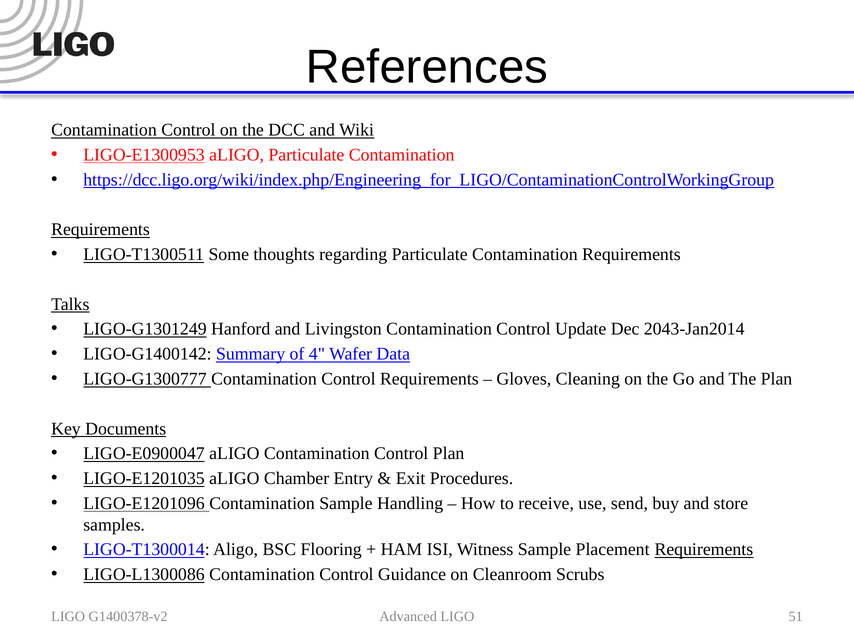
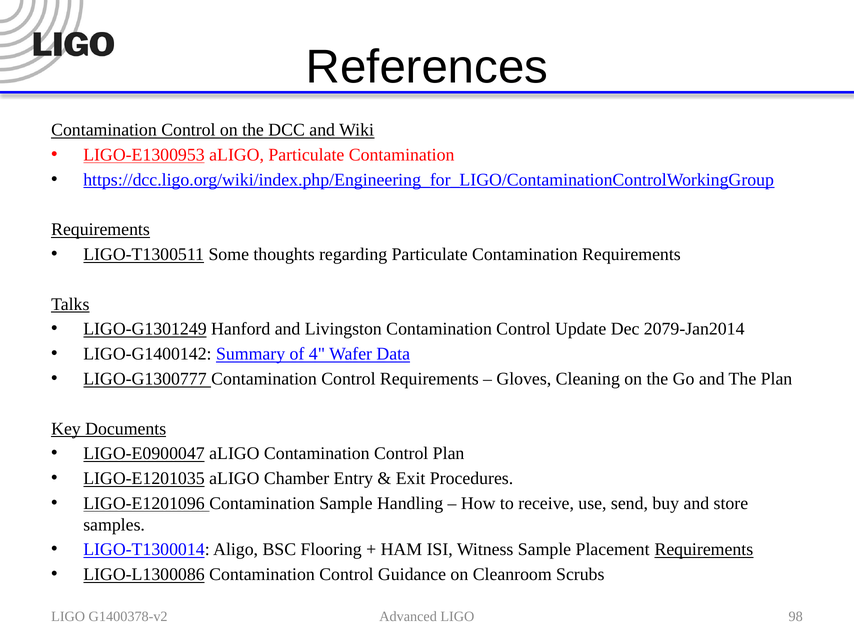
2043-Jan2014: 2043-Jan2014 -> 2079-Jan2014 (694, 329)
51: 51 -> 98 (796, 617)
